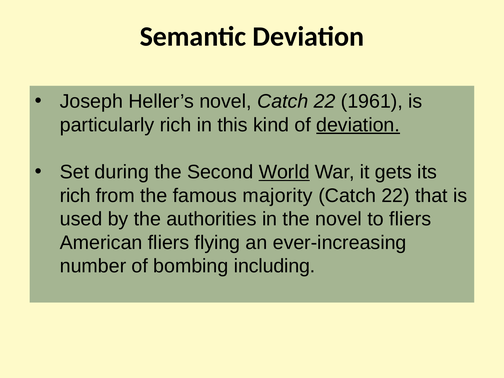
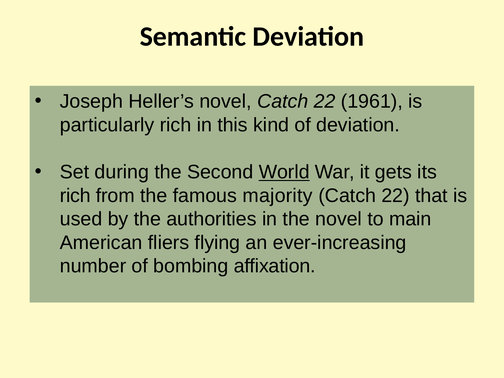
deviation underline: present -> none (358, 125)
to fliers: fliers -> main (410, 219)
including: including -> affixation (275, 266)
